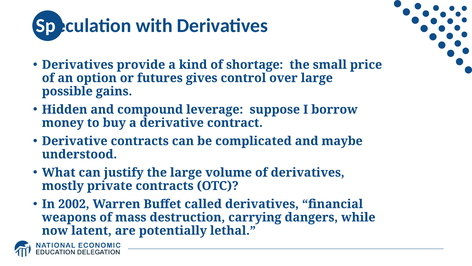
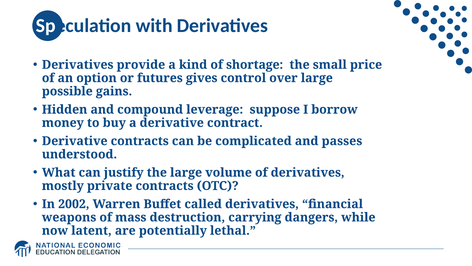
maybe: maybe -> passes (342, 141)
